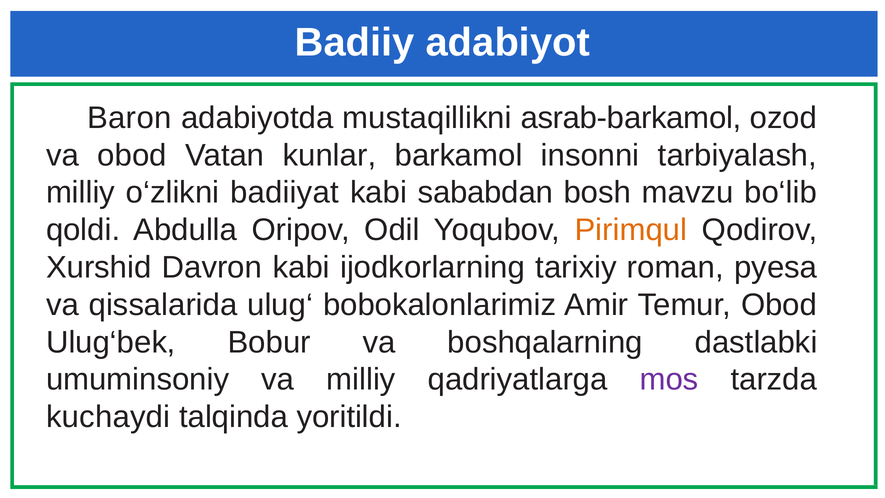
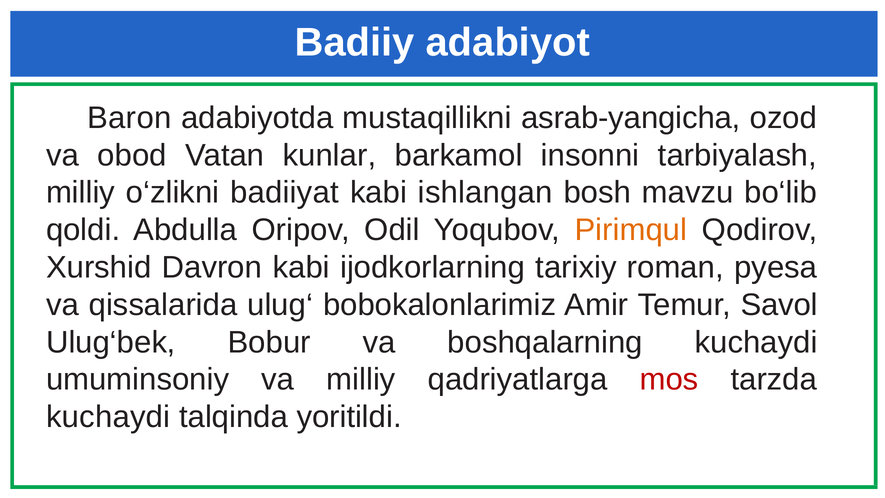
asrab-barkamol: asrab-barkamol -> asrab-yangicha (631, 118)
sababdan: sababdan -> ishlangan (485, 193)
Temur Obod: Obod -> Savol (779, 305)
boshqalarning dastlabki: dastlabki -> kuchaydi (756, 342)
mos colour: purple -> red (669, 380)
